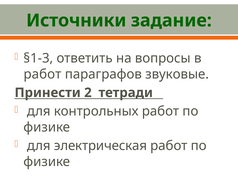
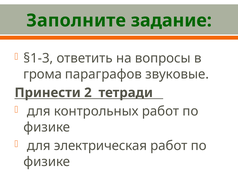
Источники: Источники -> Заполните (76, 20)
работ: работ -> грома (43, 74)
